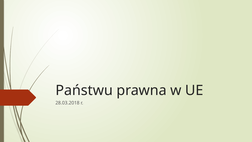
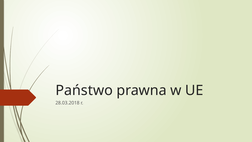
Państwu: Państwu -> Państwo (84, 90)
